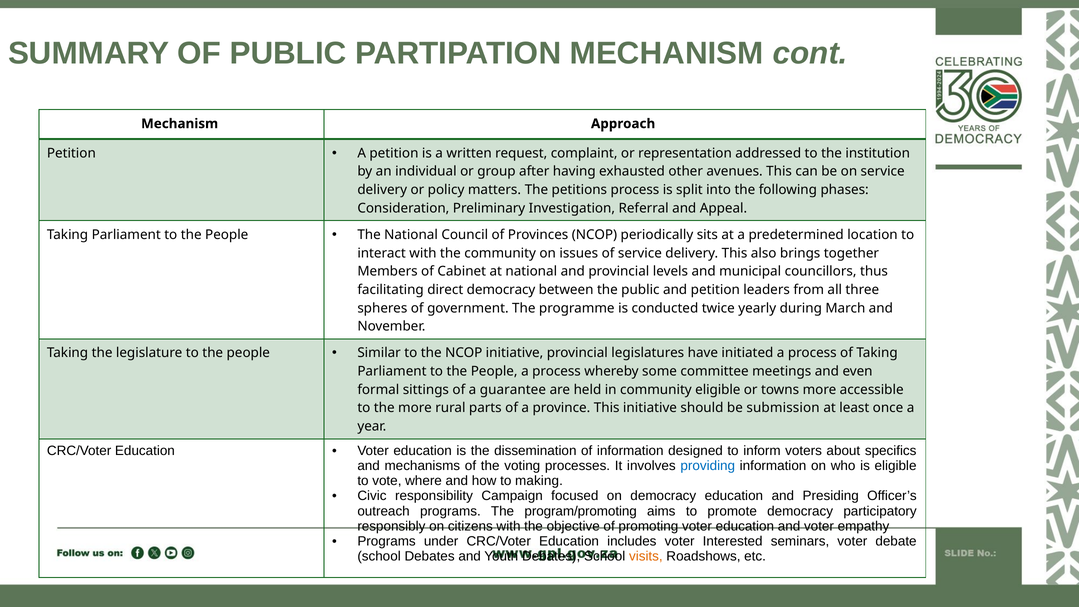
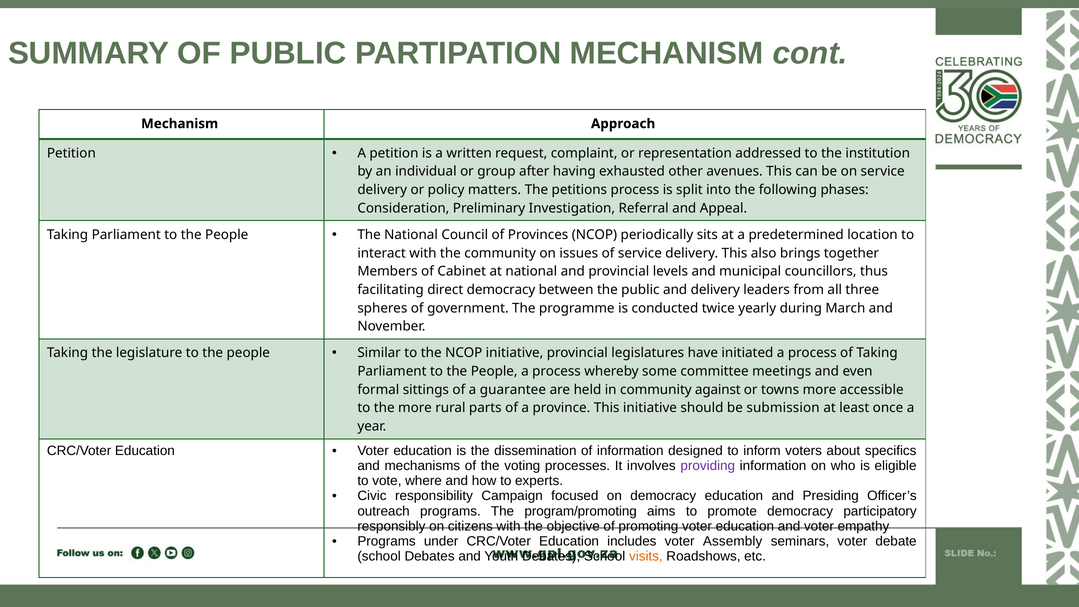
and petition: petition -> delivery (715, 290)
community eligible: eligible -> against (718, 390)
providing colour: blue -> purple (708, 466)
making: making -> experts (539, 481)
Interested: Interested -> Assembly (733, 541)
